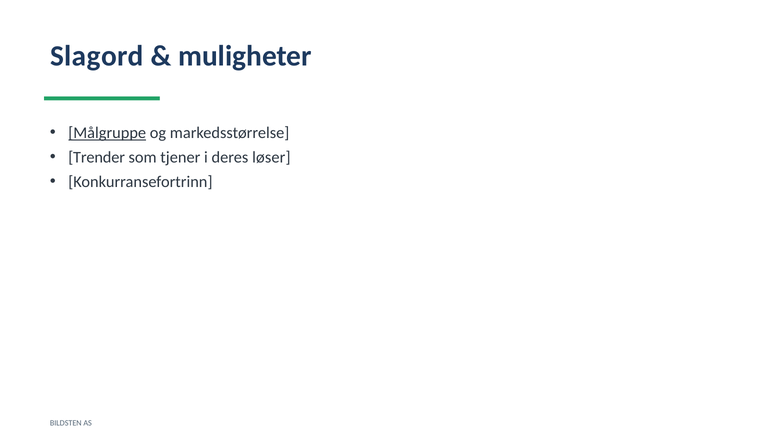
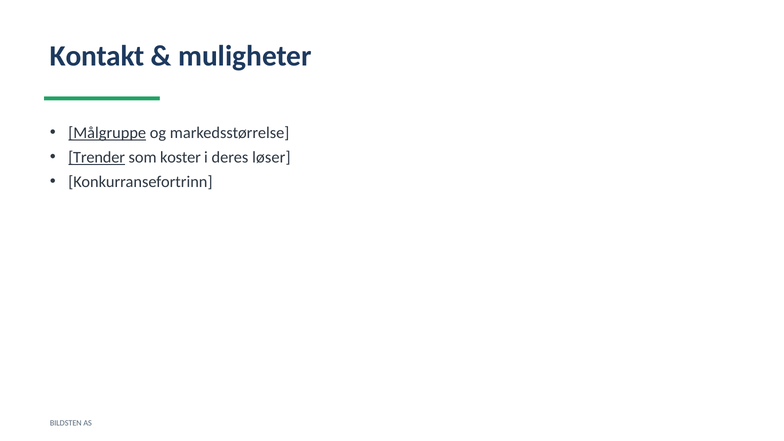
Slagord: Slagord -> Kontakt (97, 56)
Trender underline: none -> present (97, 157)
tjener: tjener -> koster (180, 157)
